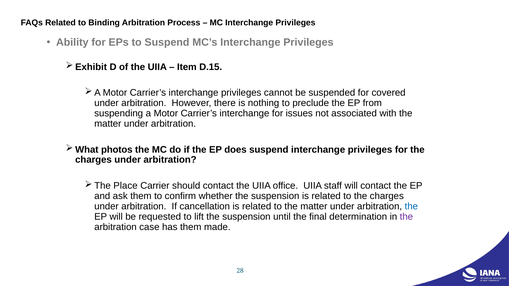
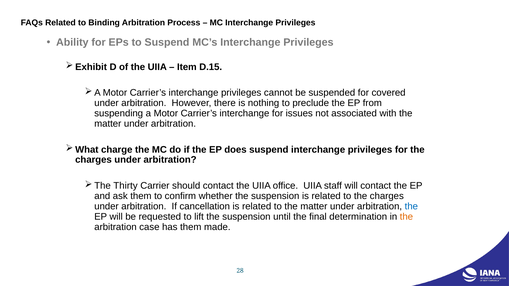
photos: photos -> charge (117, 150)
Place: Place -> Thirty (126, 186)
the colour: purple -> orange (406, 217)
